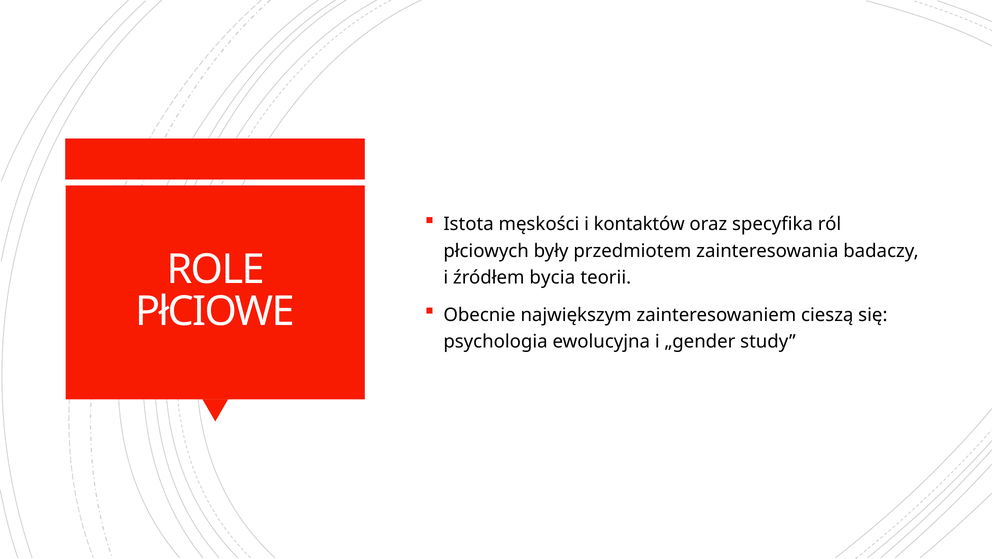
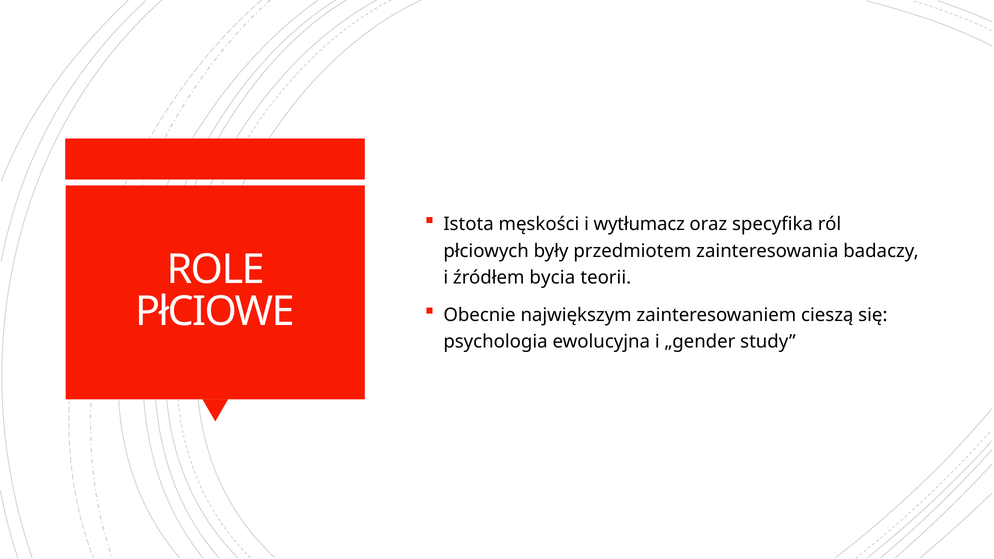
kontaktów: kontaktów -> wytłumacz (639, 224)
